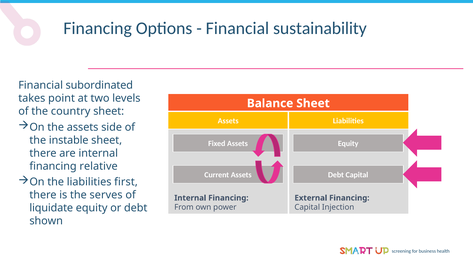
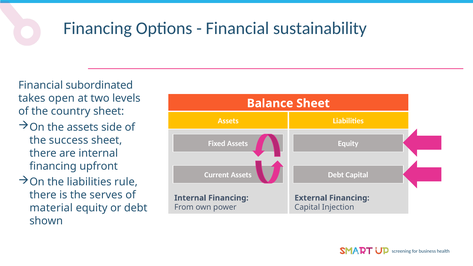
point: point -> open (61, 98)
instable: instable -> success (69, 140)
relative: relative -> upfront (99, 166)
first: first -> rule (126, 182)
liquidate: liquidate -> material (51, 208)
